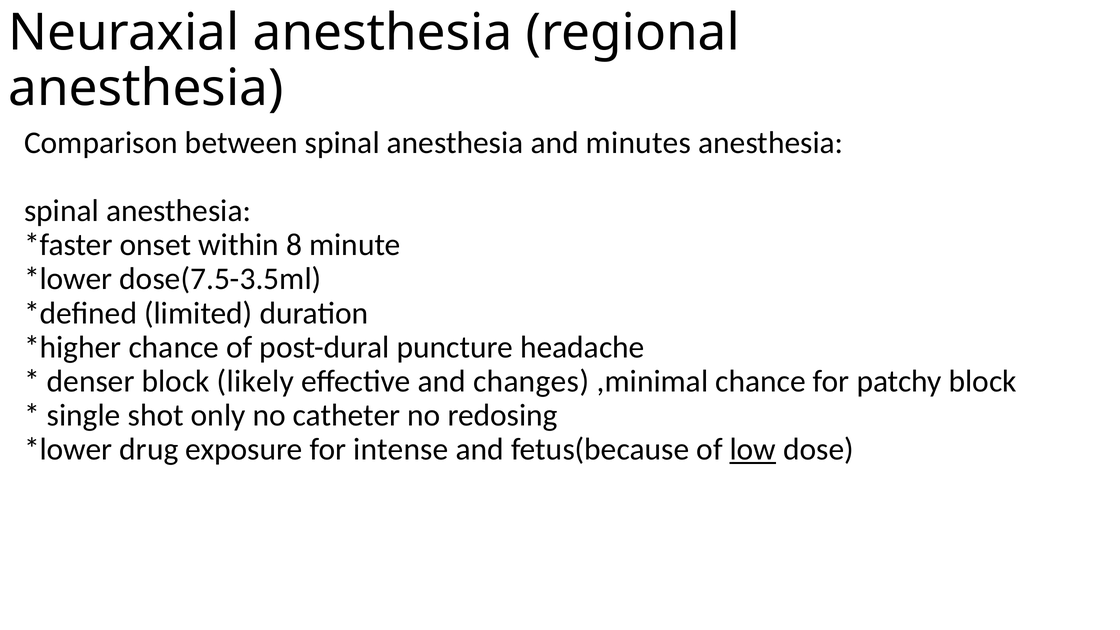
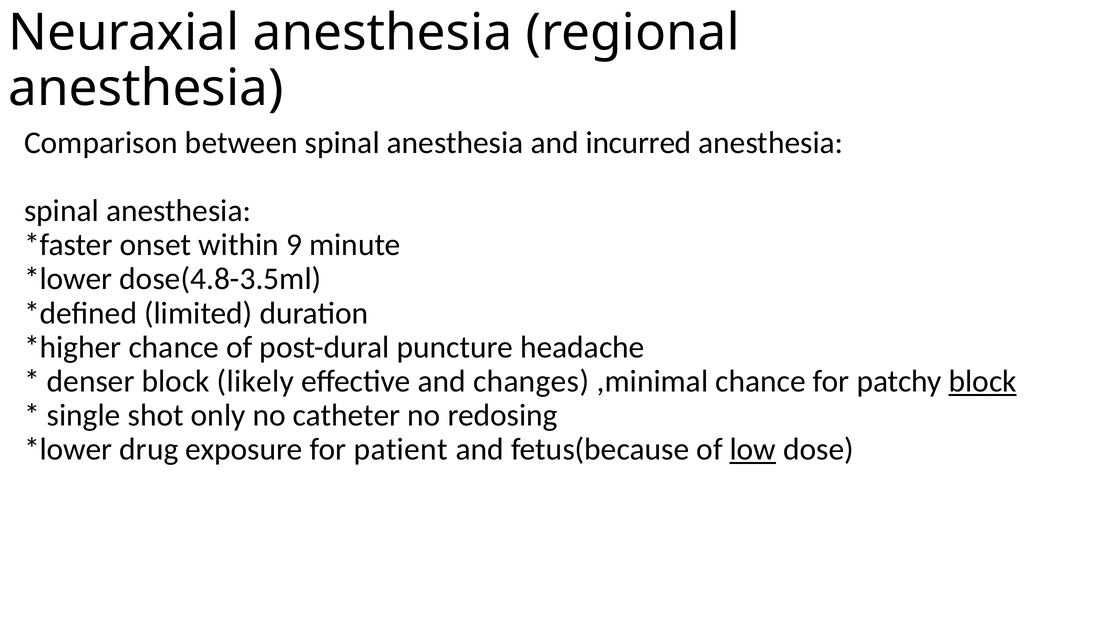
minutes: minutes -> incurred (639, 143)
8: 8 -> 9 (294, 245)
dose(7.5-3.5ml: dose(7.5-3.5ml -> dose(4.8-3.5ml (220, 279)
block underline: none -> present (983, 381)
intense: intense -> patient (401, 449)
